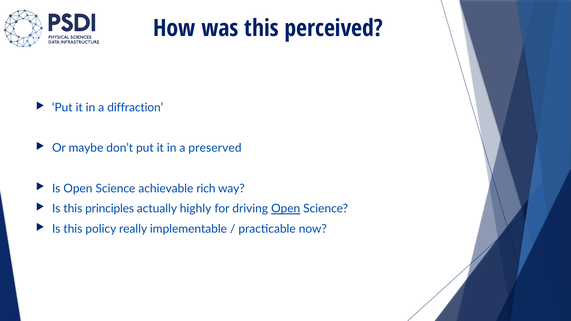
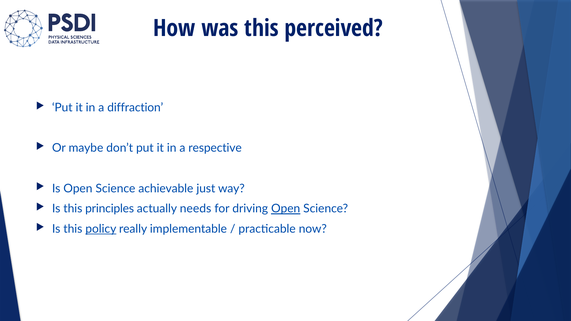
preserved: preserved -> respective (215, 148)
rich: rich -> just (206, 189)
highly: highly -> needs (196, 209)
policy underline: none -> present (101, 229)
